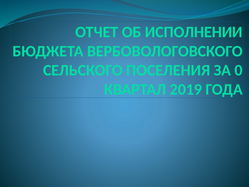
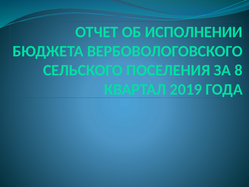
0: 0 -> 8 (239, 70)
